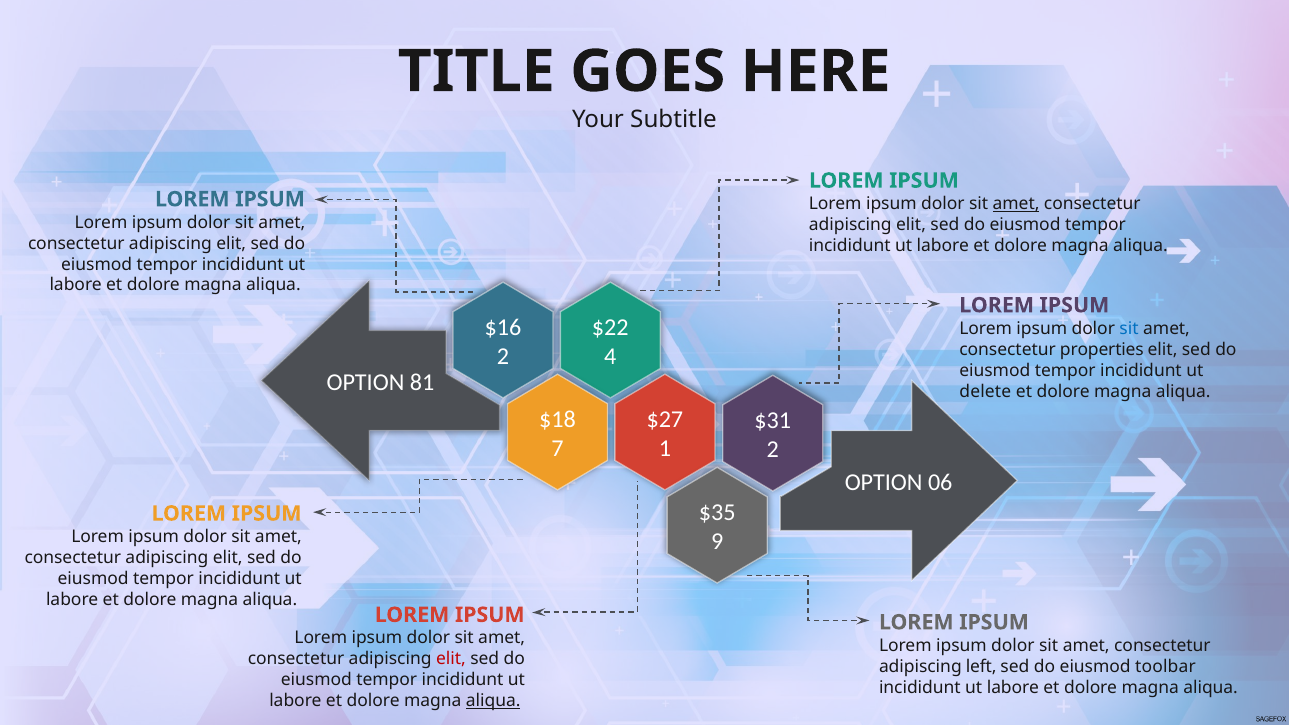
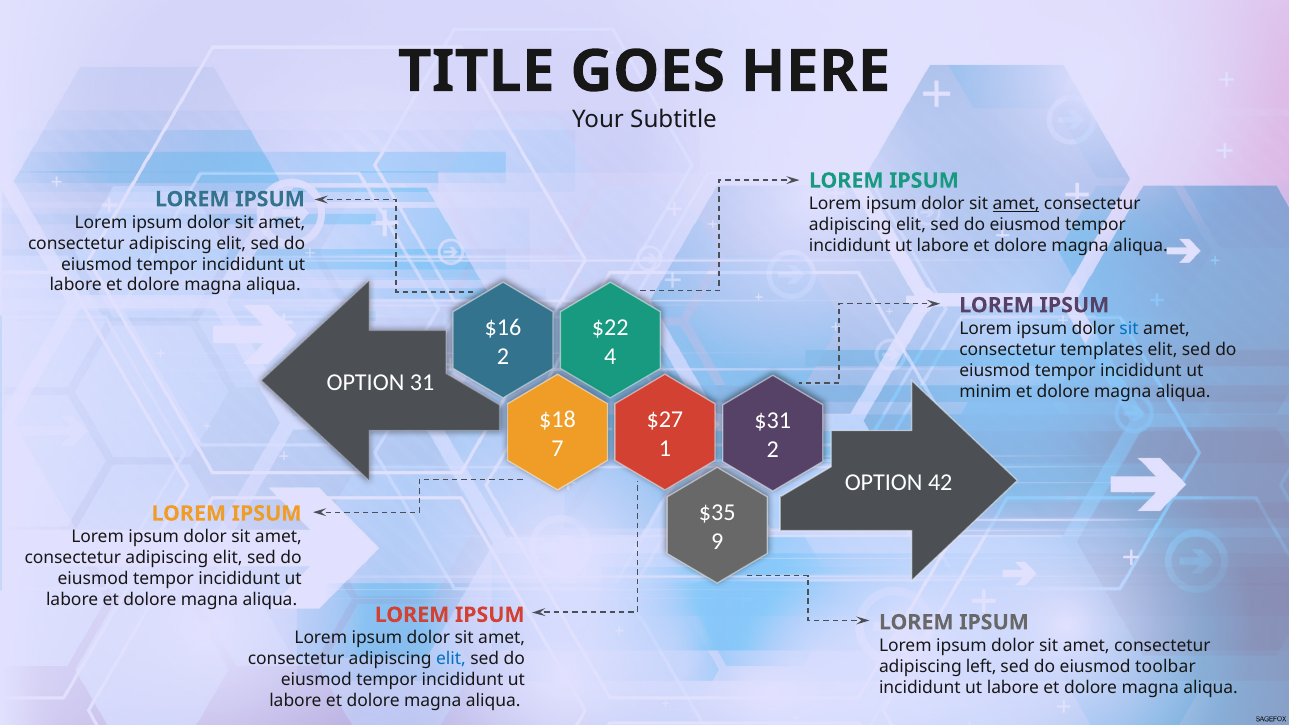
properties: properties -> templates (1102, 349)
81: 81 -> 31 (422, 382)
delete: delete -> minim (985, 391)
06: 06 -> 42 (940, 482)
elit colour: red -> blue (451, 659)
aliqua underline: present -> none (493, 701)
